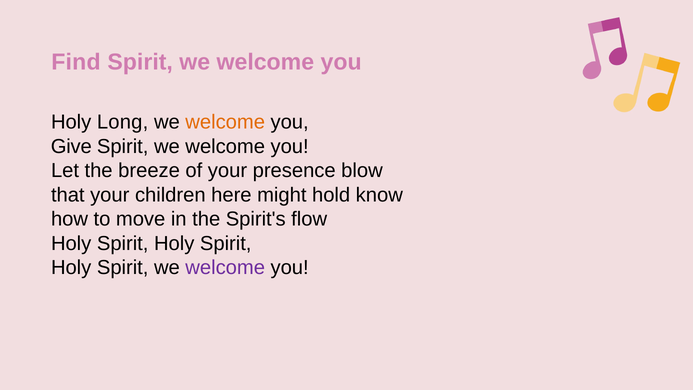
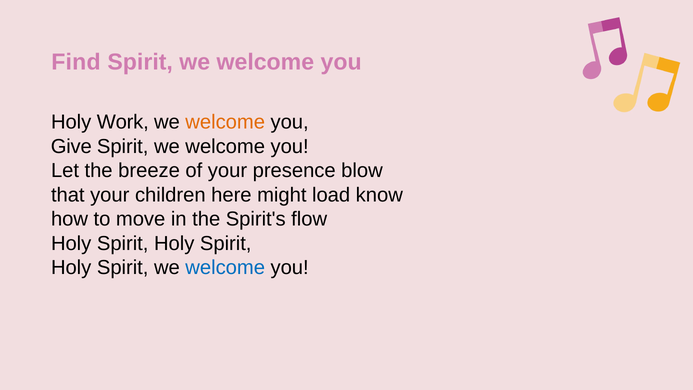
Long: Long -> Work (123, 122)
hold: hold -> load (331, 195)
welcome colour: purple -> blue (225, 268)
